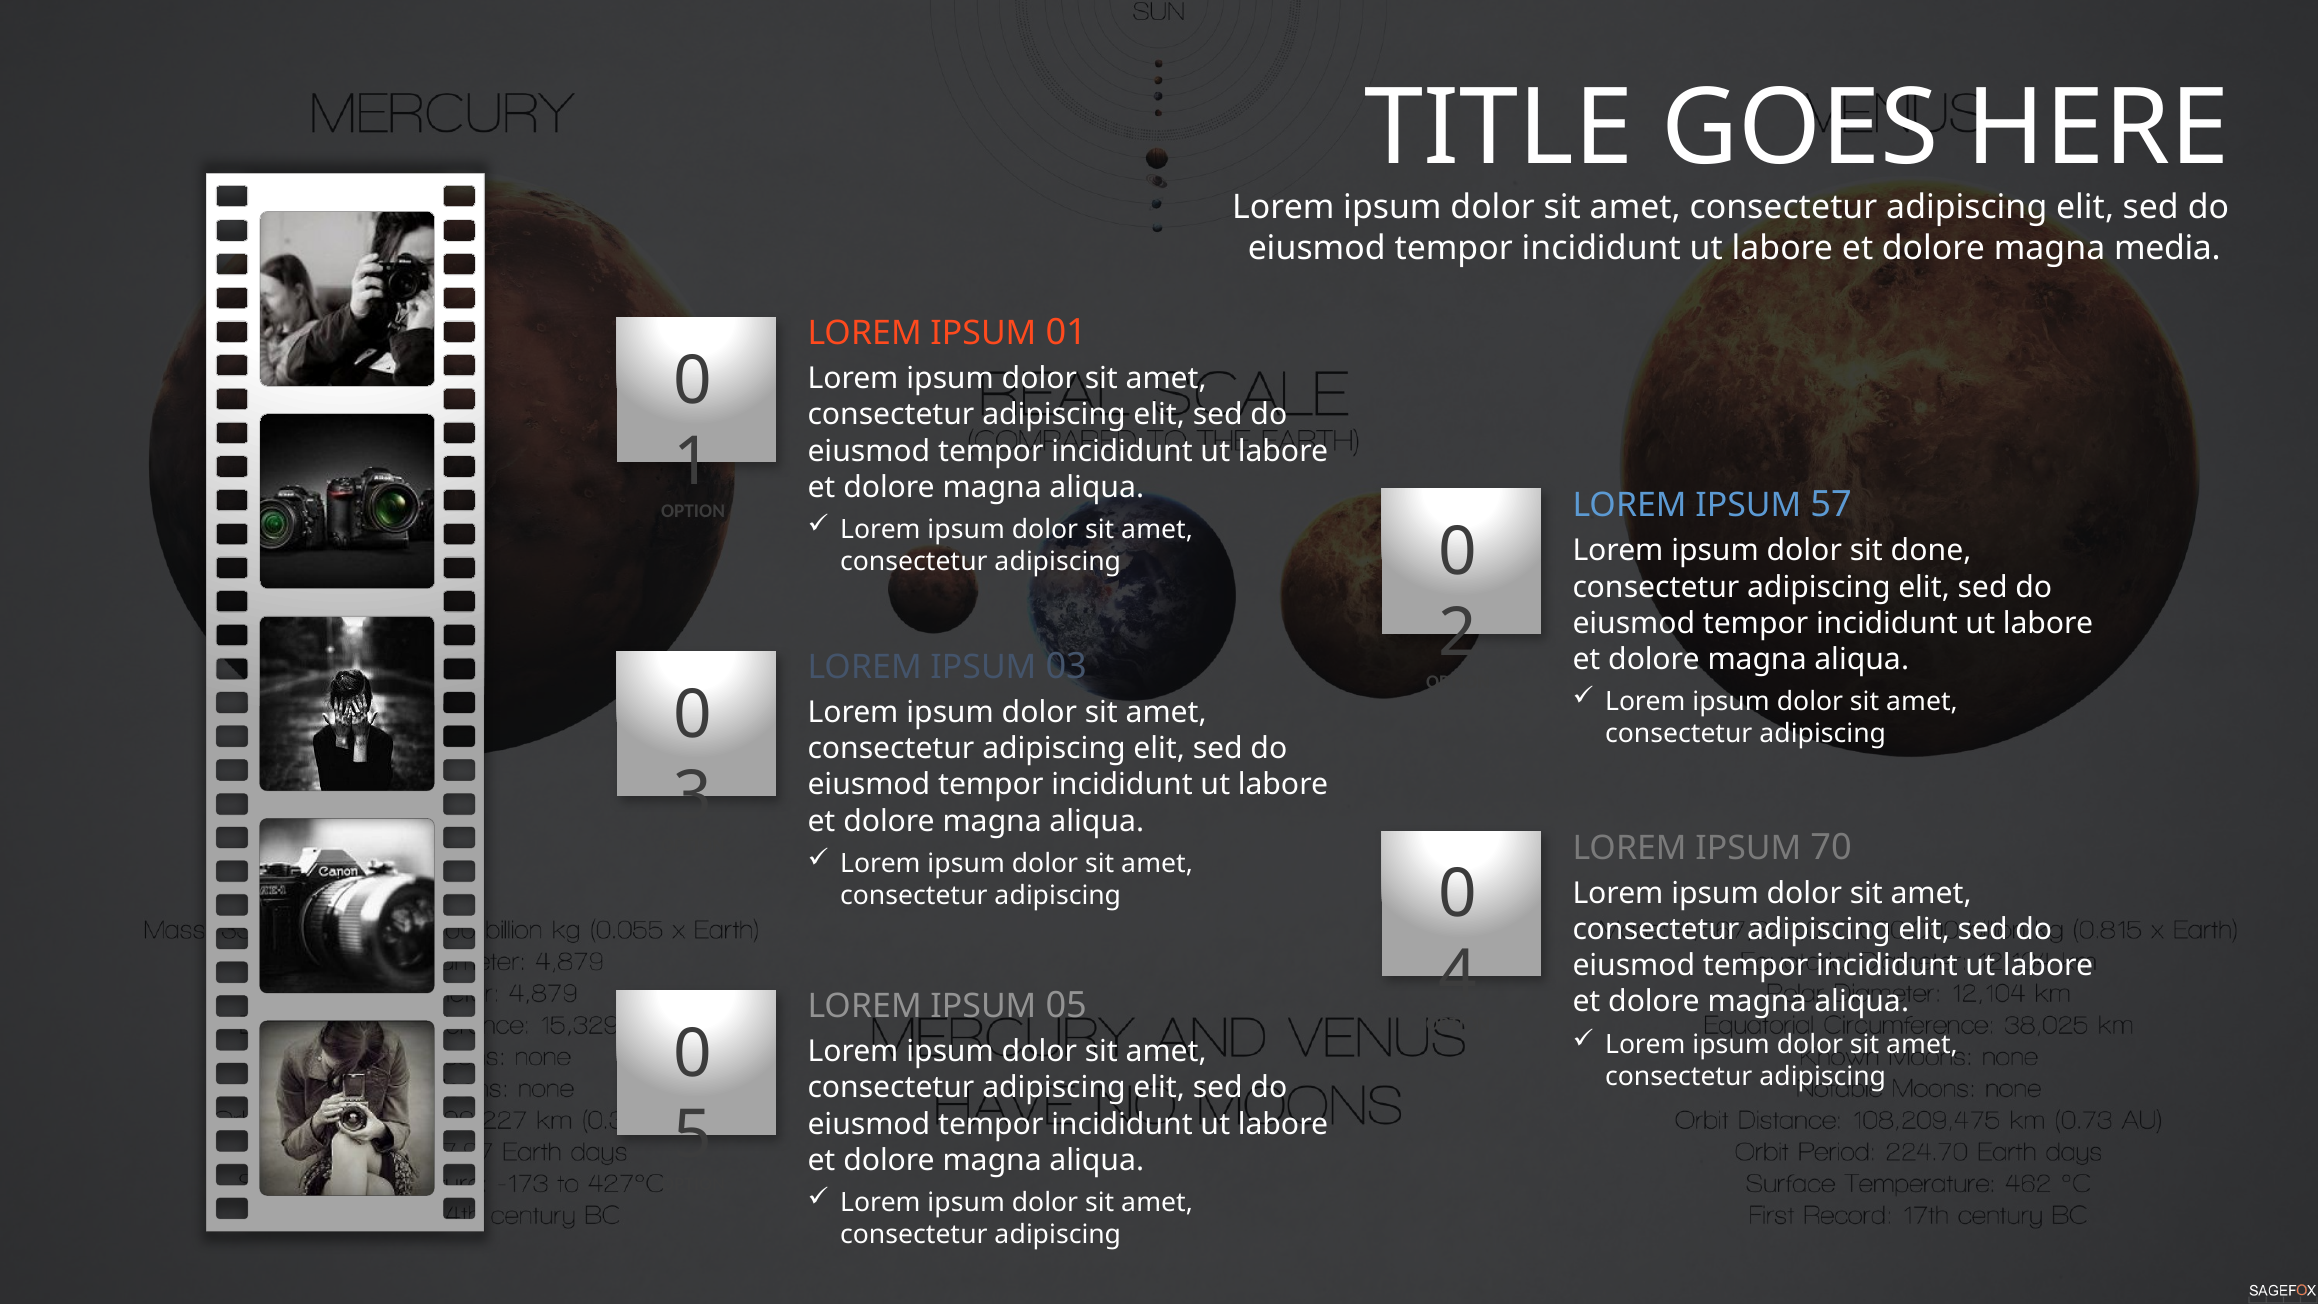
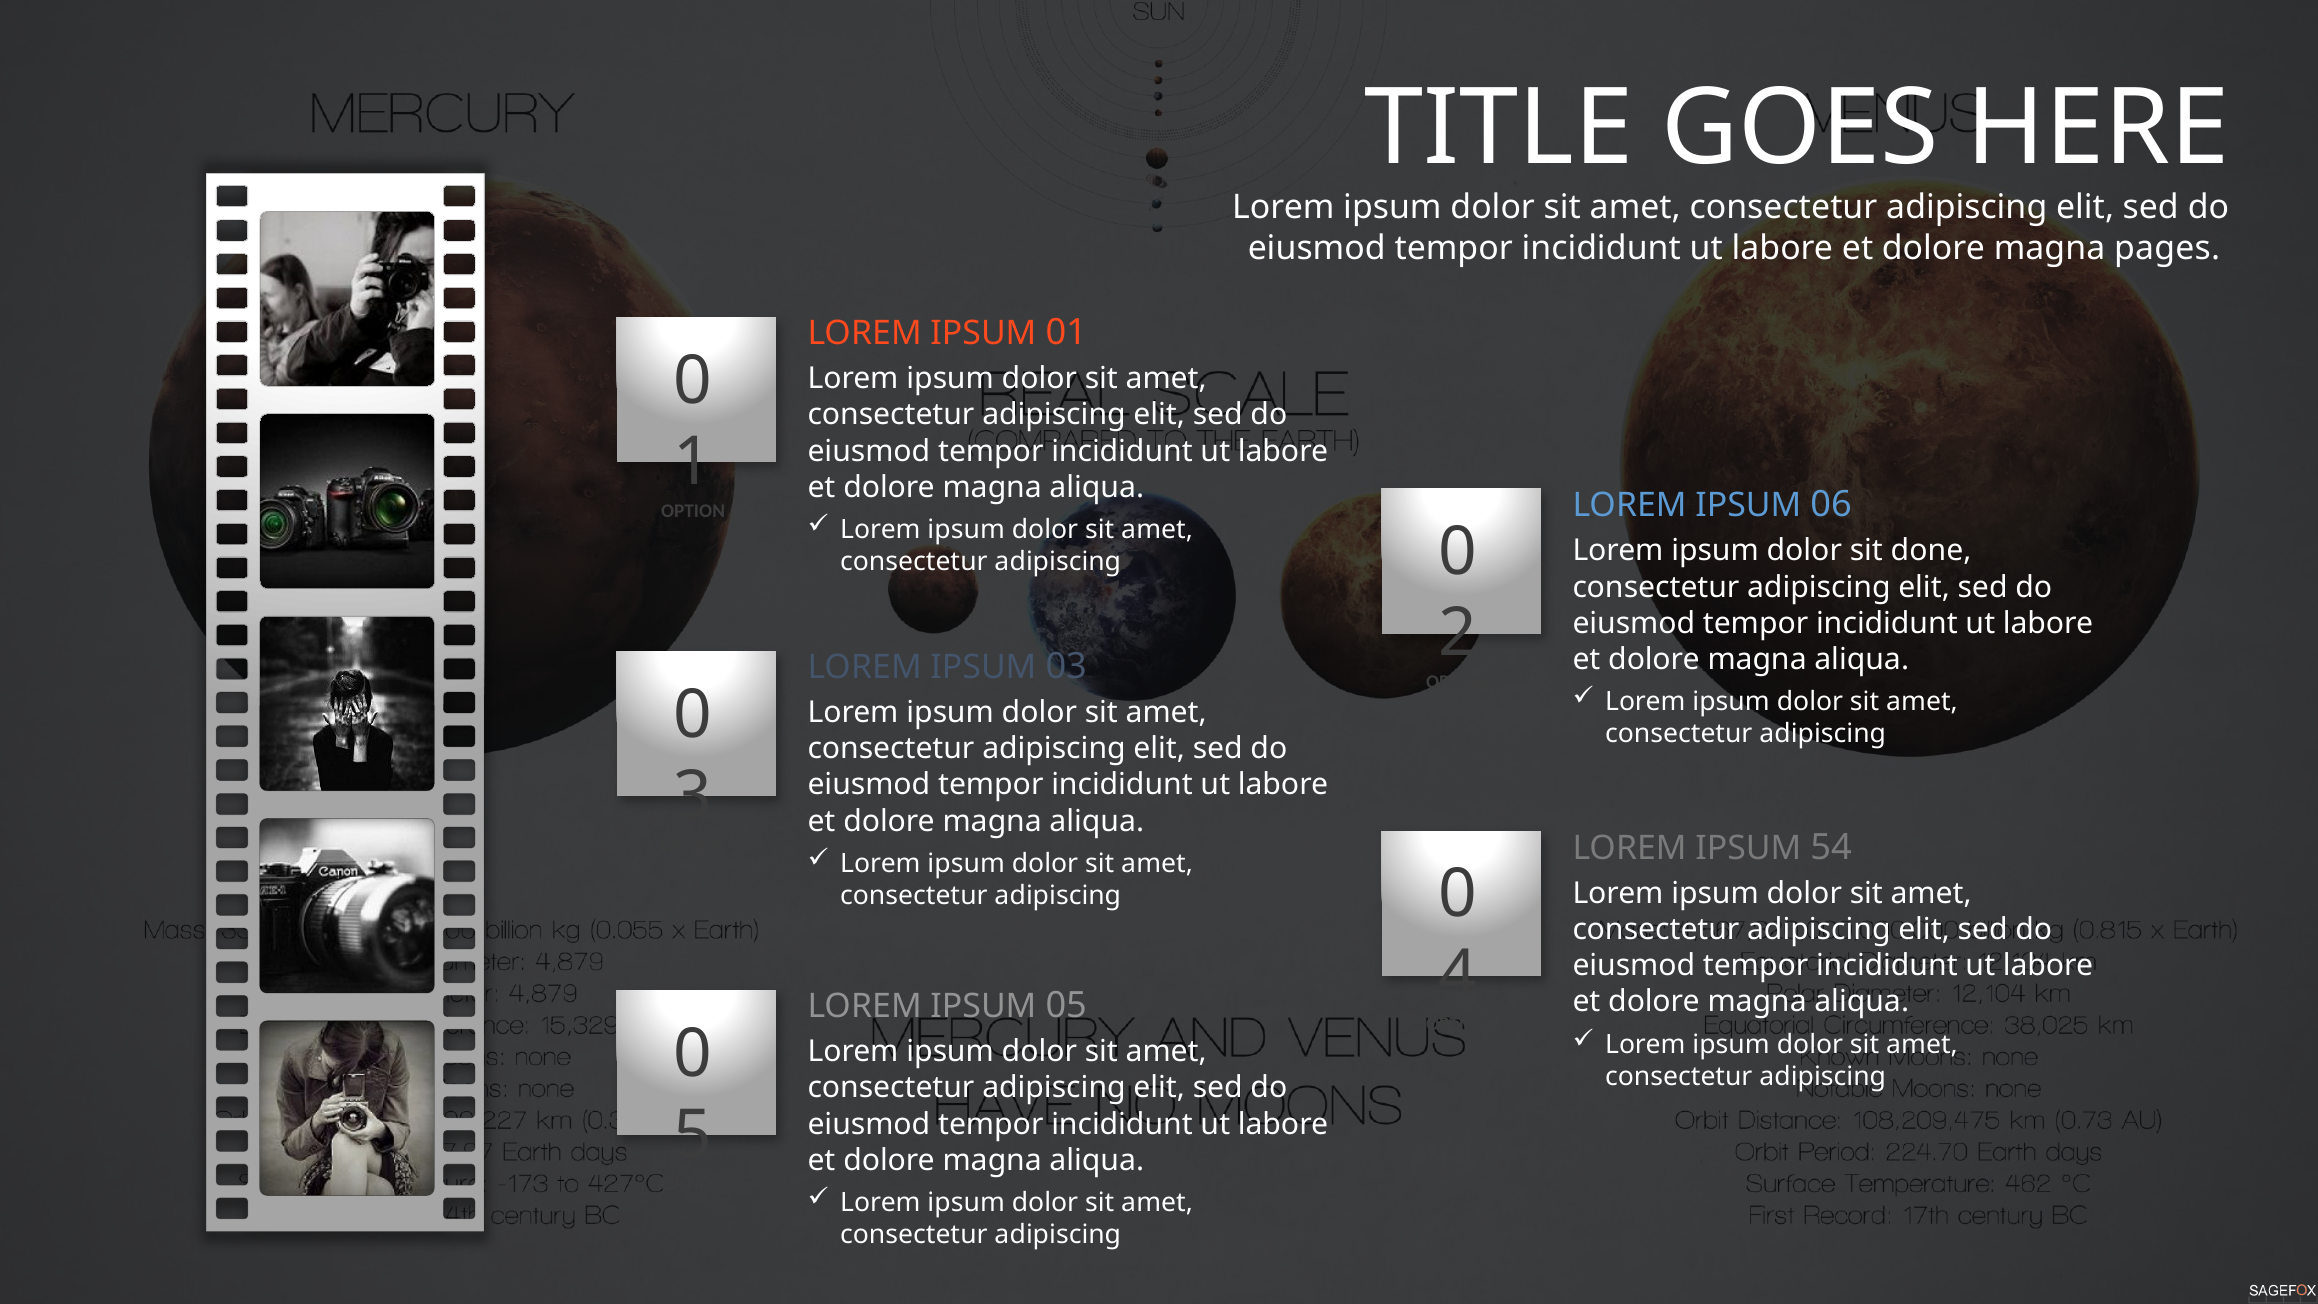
media: media -> pages (2167, 248)
57: 57 -> 06 (1831, 505)
70: 70 -> 54 (1831, 847)
